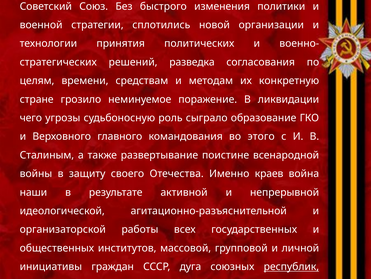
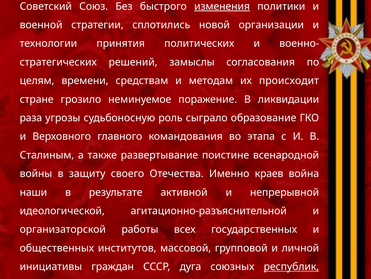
изменения underline: none -> present (222, 6)
разведка: разведка -> замыслы (192, 62)
конкретную: конкретную -> происходит (289, 81)
чего: чего -> раза (31, 118)
этого: этого -> этапа (261, 136)
